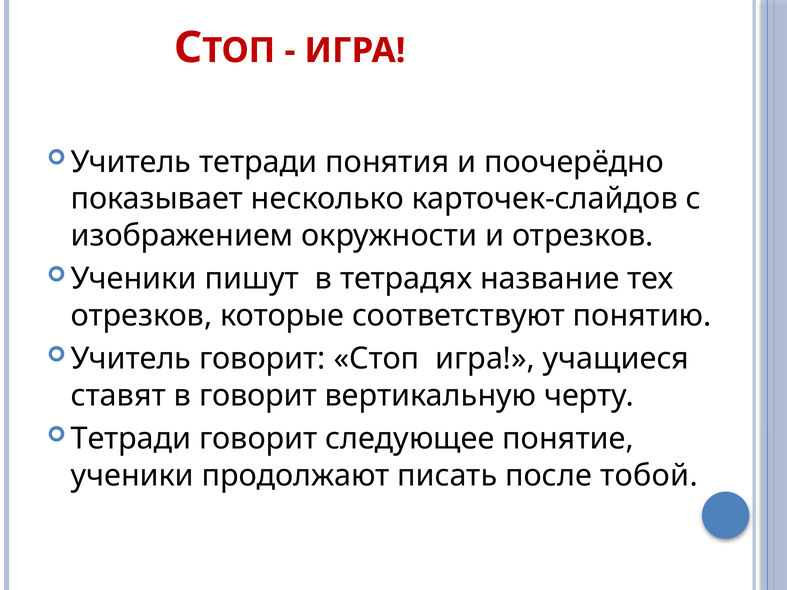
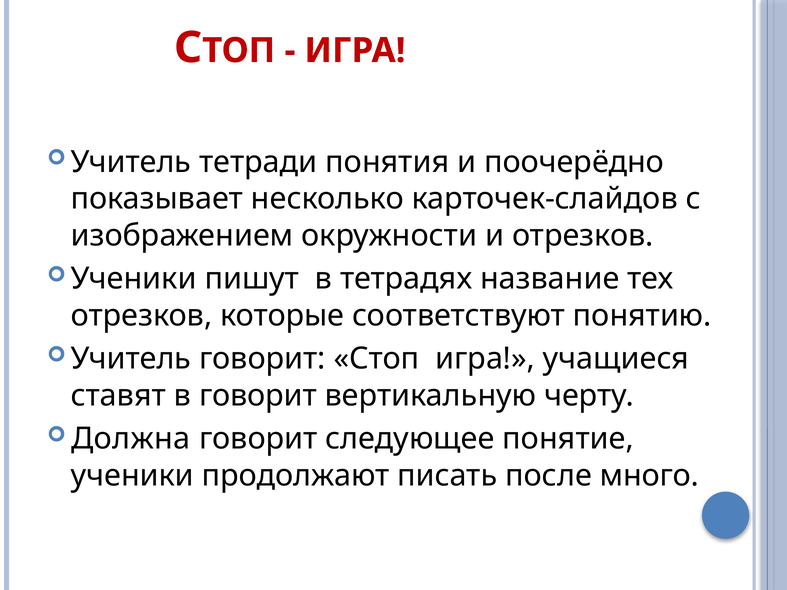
Тетради: Тетради -> Должна (131, 439)
тобой: тобой -> много (649, 476)
